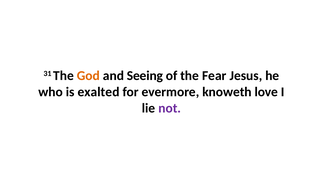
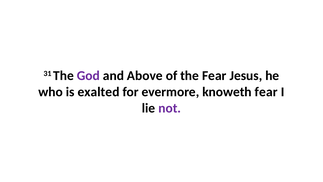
God colour: orange -> purple (88, 76)
Seeing: Seeing -> Above (145, 76)
knoweth love: love -> fear (266, 92)
